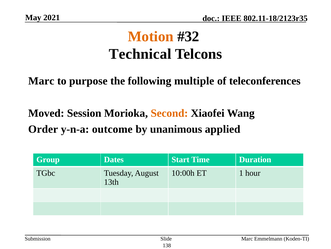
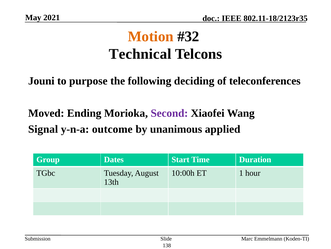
Marc: Marc -> Jouni (41, 81)
multiple: multiple -> deciding (194, 81)
Session: Session -> Ending (84, 113)
Second colour: orange -> purple (169, 113)
Order: Order -> Signal (43, 129)
